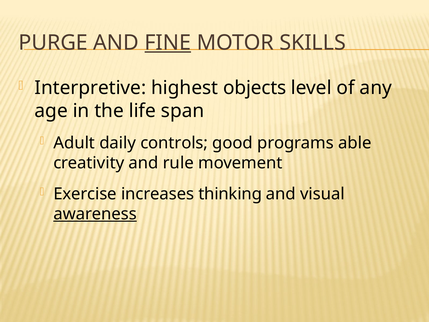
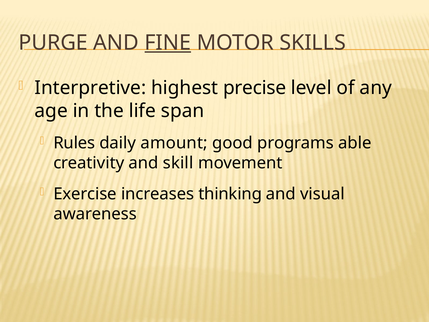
objects: objects -> precise (255, 88)
Adult: Adult -> Rules (74, 143)
controls: controls -> amount (174, 143)
rule: rule -> skill (178, 163)
awareness underline: present -> none (95, 214)
